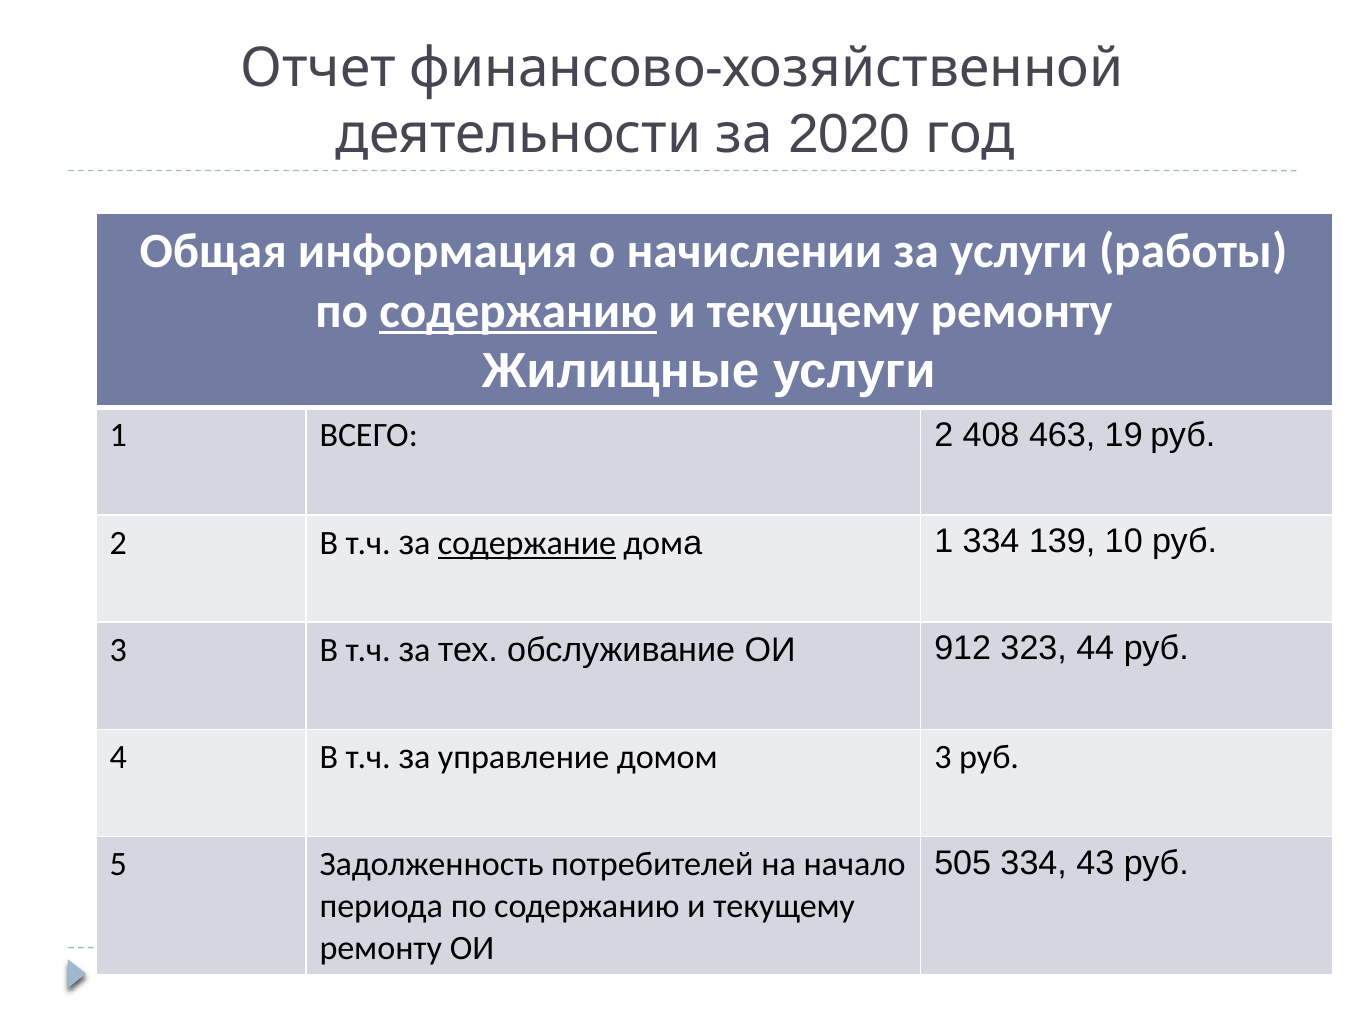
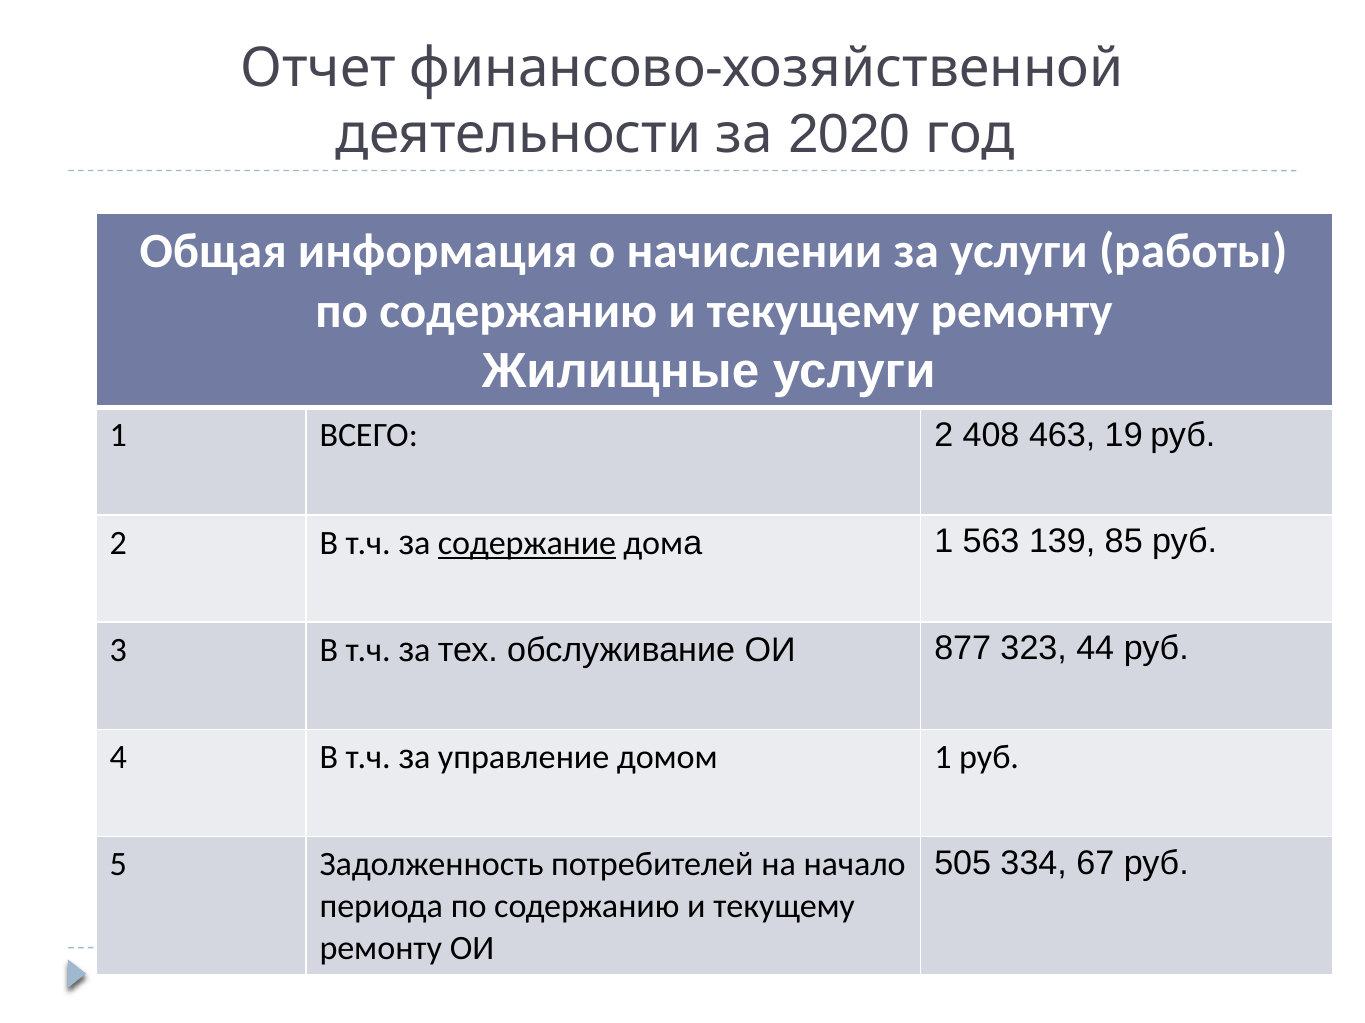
содержанию underline: present -> none (518, 311)
1 334: 334 -> 563 (991, 542)
10: 10 -> 85 (1124, 542)
912: 912 -> 877 (963, 649)
домом 3: 3 -> 1 (943, 758)
43: 43 -> 67 (1095, 864)
